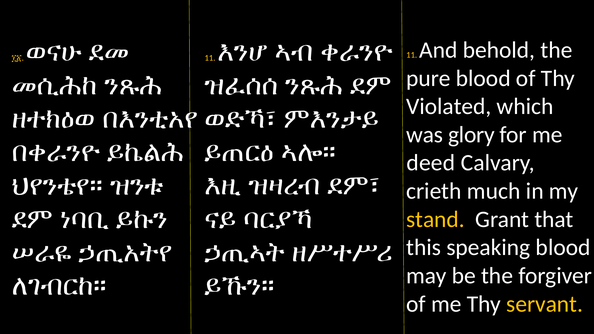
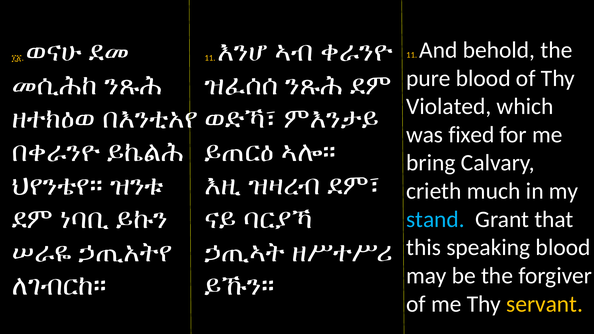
glory: glory -> fixed (471, 135)
deed: deed -> bring (431, 163)
stand colour: yellow -> light blue (435, 219)
